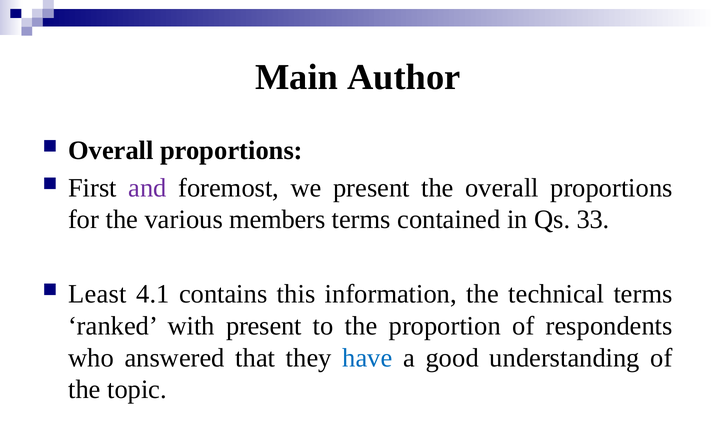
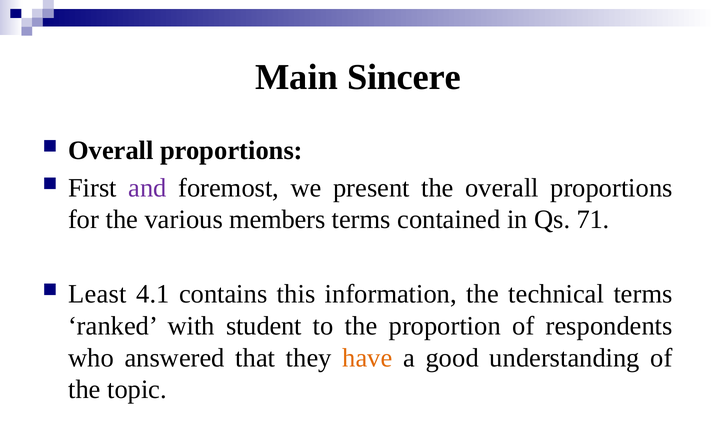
Author: Author -> Sincere (404, 77)
33: 33 -> 71 (593, 219)
with present: present -> student (264, 326)
have colour: blue -> orange (367, 357)
